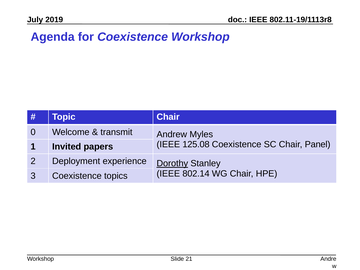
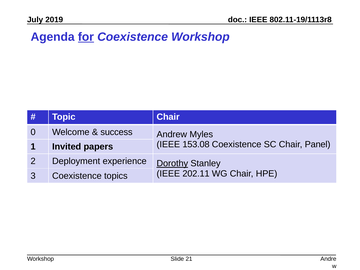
for underline: none -> present (86, 37)
transmit: transmit -> success (116, 132)
125.08: 125.08 -> 153.08 (196, 144)
802.14: 802.14 -> 202.11 (196, 174)
